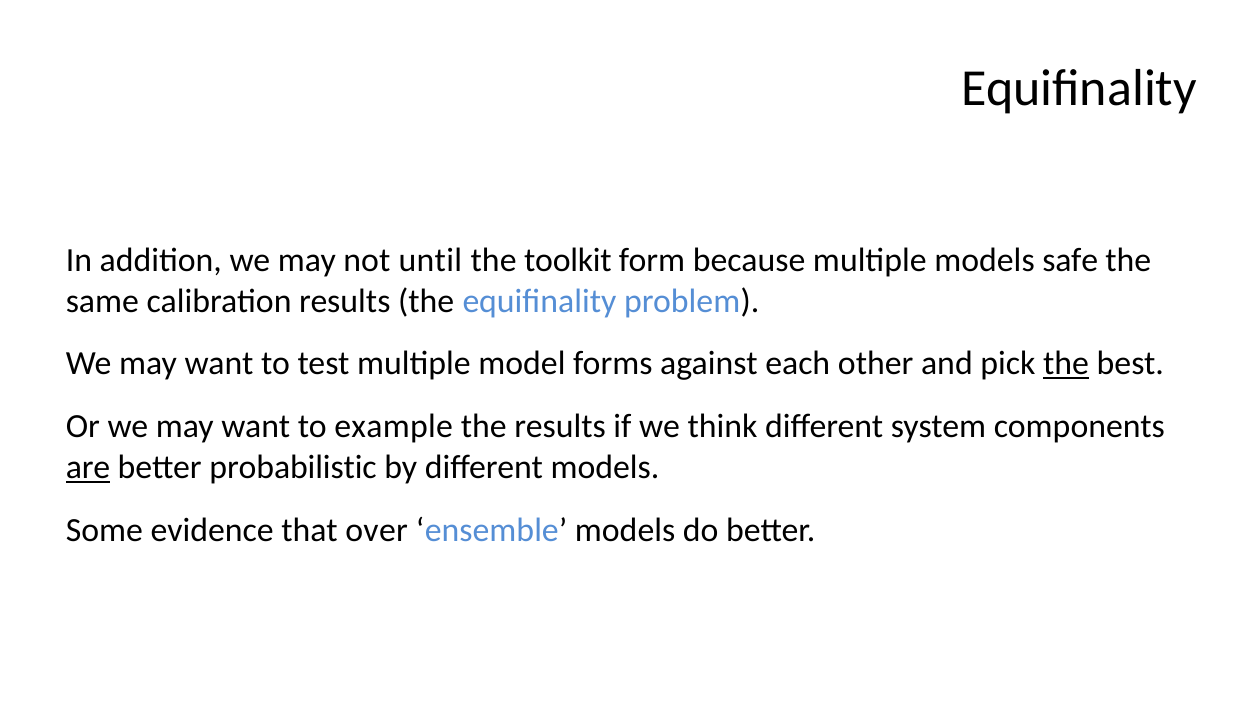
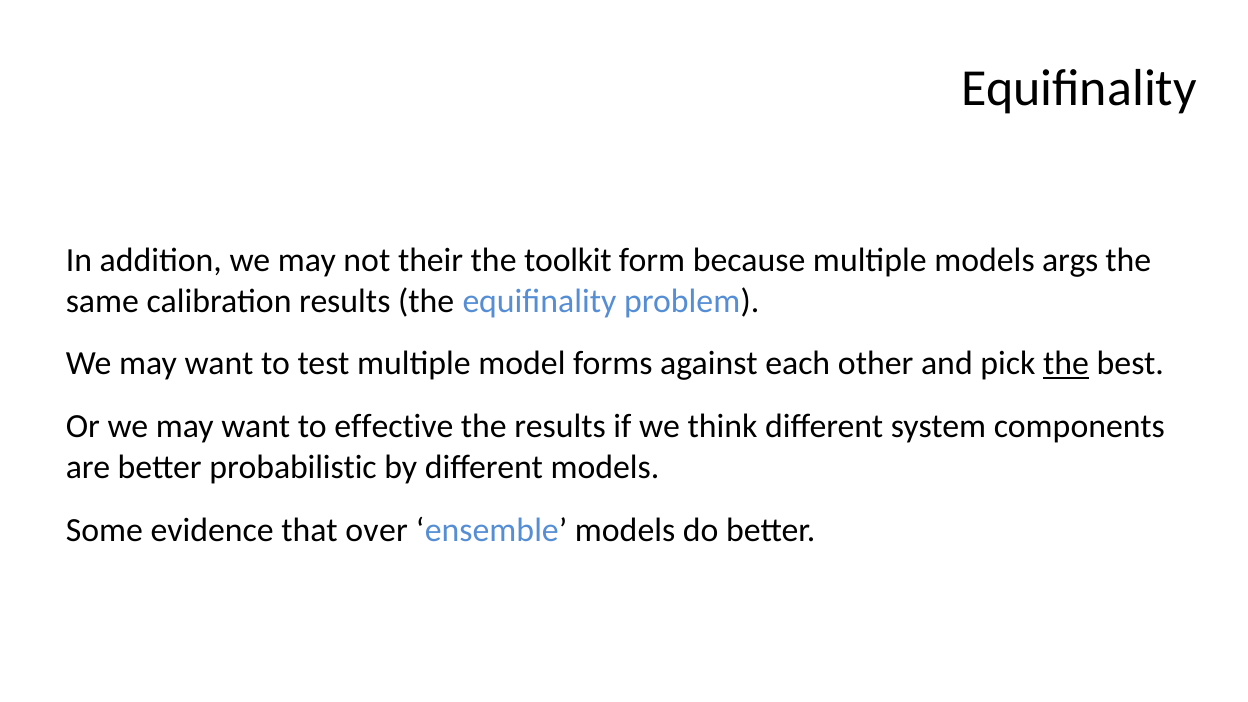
until: until -> their (431, 260)
safe: safe -> args (1070, 260)
example: example -> effective (394, 427)
are underline: present -> none (88, 467)
